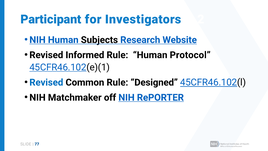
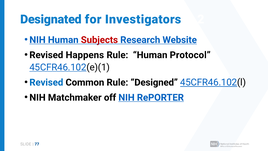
Participant: Participant -> Designated (51, 19)
Subjects colour: black -> red (99, 40)
Informed: Informed -> Happens (85, 55)
